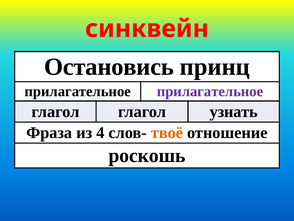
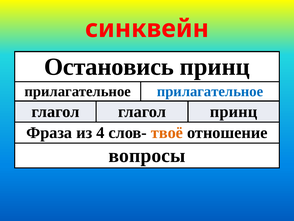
прилагательное colour: purple -> blue (210, 91)
глагол узнать: узнать -> принц (234, 111)
роскошь: роскошь -> вопросы (147, 155)
